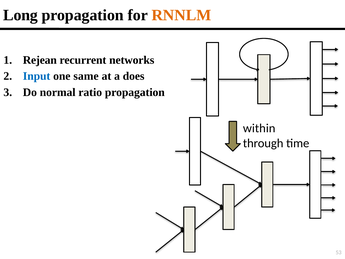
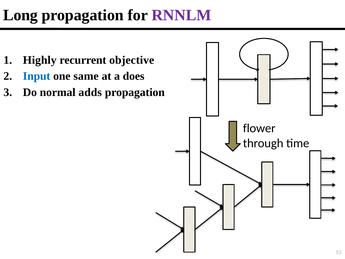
RNNLM colour: orange -> purple (181, 15)
Rejean: Rejean -> Highly (40, 60)
networks: networks -> objective (132, 60)
ratio: ratio -> adds (90, 92)
within: within -> flower (259, 128)
